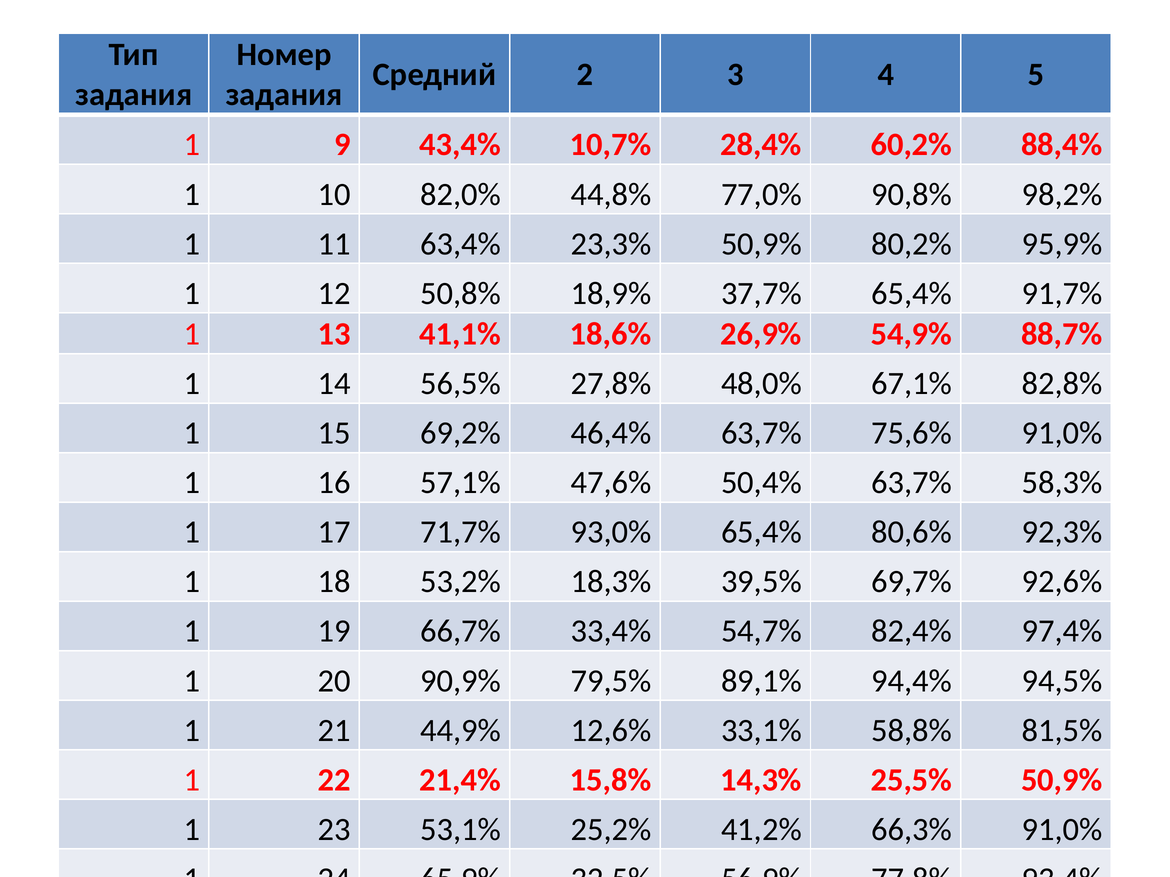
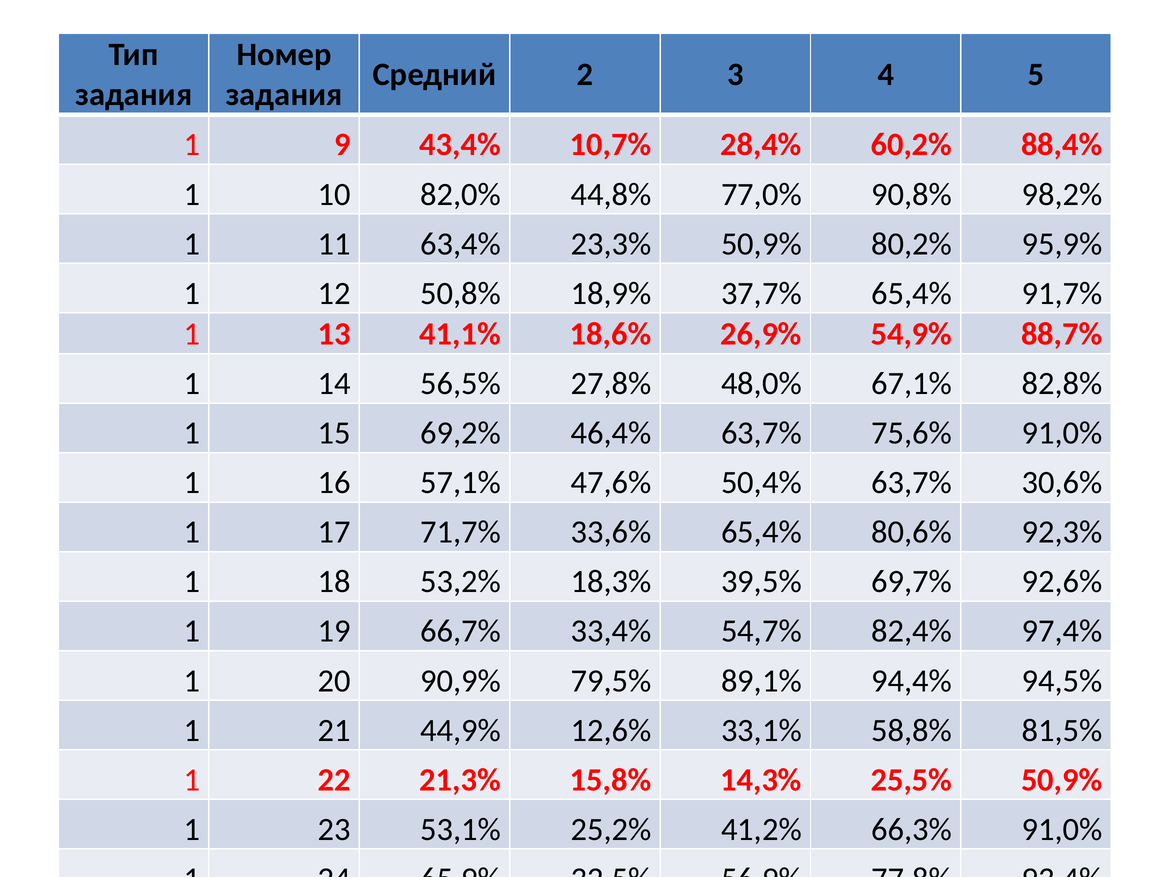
58,3%: 58,3% -> 30,6% (1062, 483)
93,0%: 93,0% -> 33,6% (611, 532)
21,4%: 21,4% -> 21,3% (460, 780)
